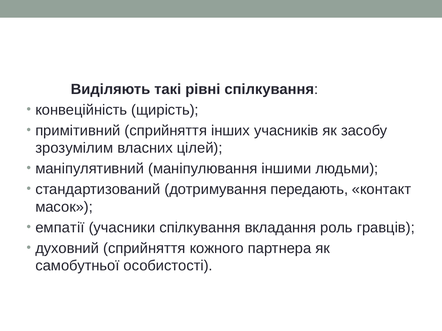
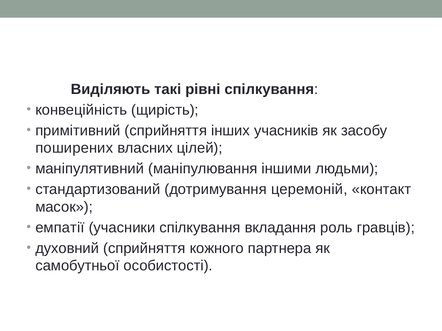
зрозумілим: зрозумілим -> поширених (74, 148)
передають: передають -> церемоній (309, 190)
